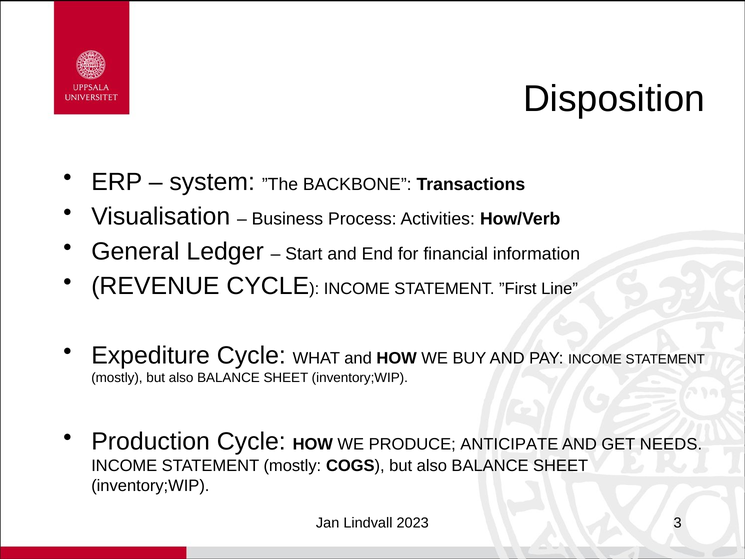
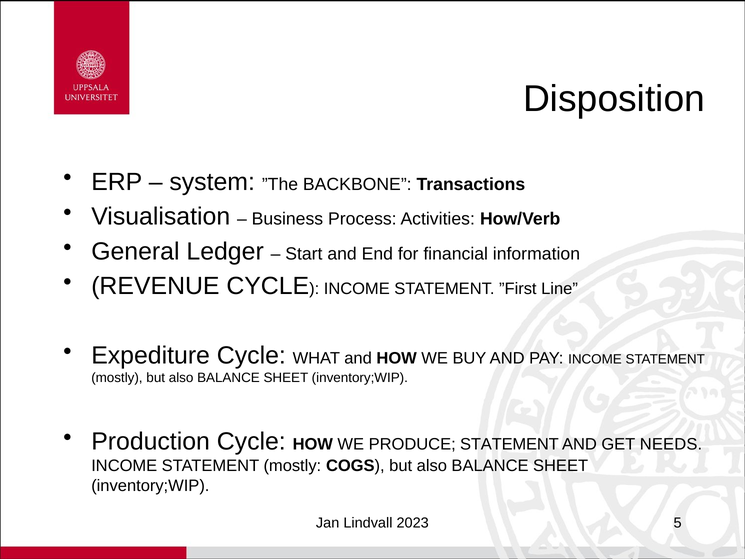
PRODUCE ANTICIPATE: ANTICIPATE -> STATEMENT (509, 444)
3: 3 -> 5 (678, 523)
